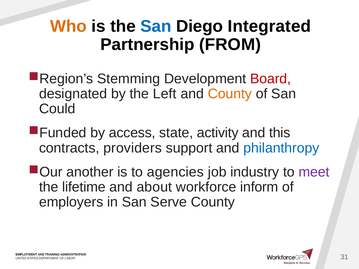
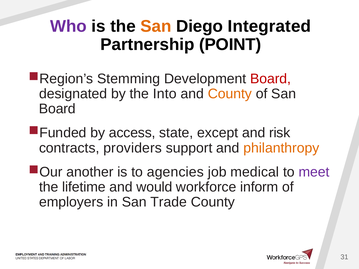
Who colour: orange -> purple (69, 26)
San colour: blue -> orange (156, 26)
FROM: FROM -> POINT (230, 45)
Left: Left -> Into (165, 94)
Could: Could -> Board (57, 109)
activity: activity -> except (218, 133)
this: this -> risk (280, 133)
philanthropy colour: blue -> orange (281, 148)
industry: industry -> medical (255, 172)
about: about -> would (154, 187)
Serve: Serve -> Trade (169, 202)
